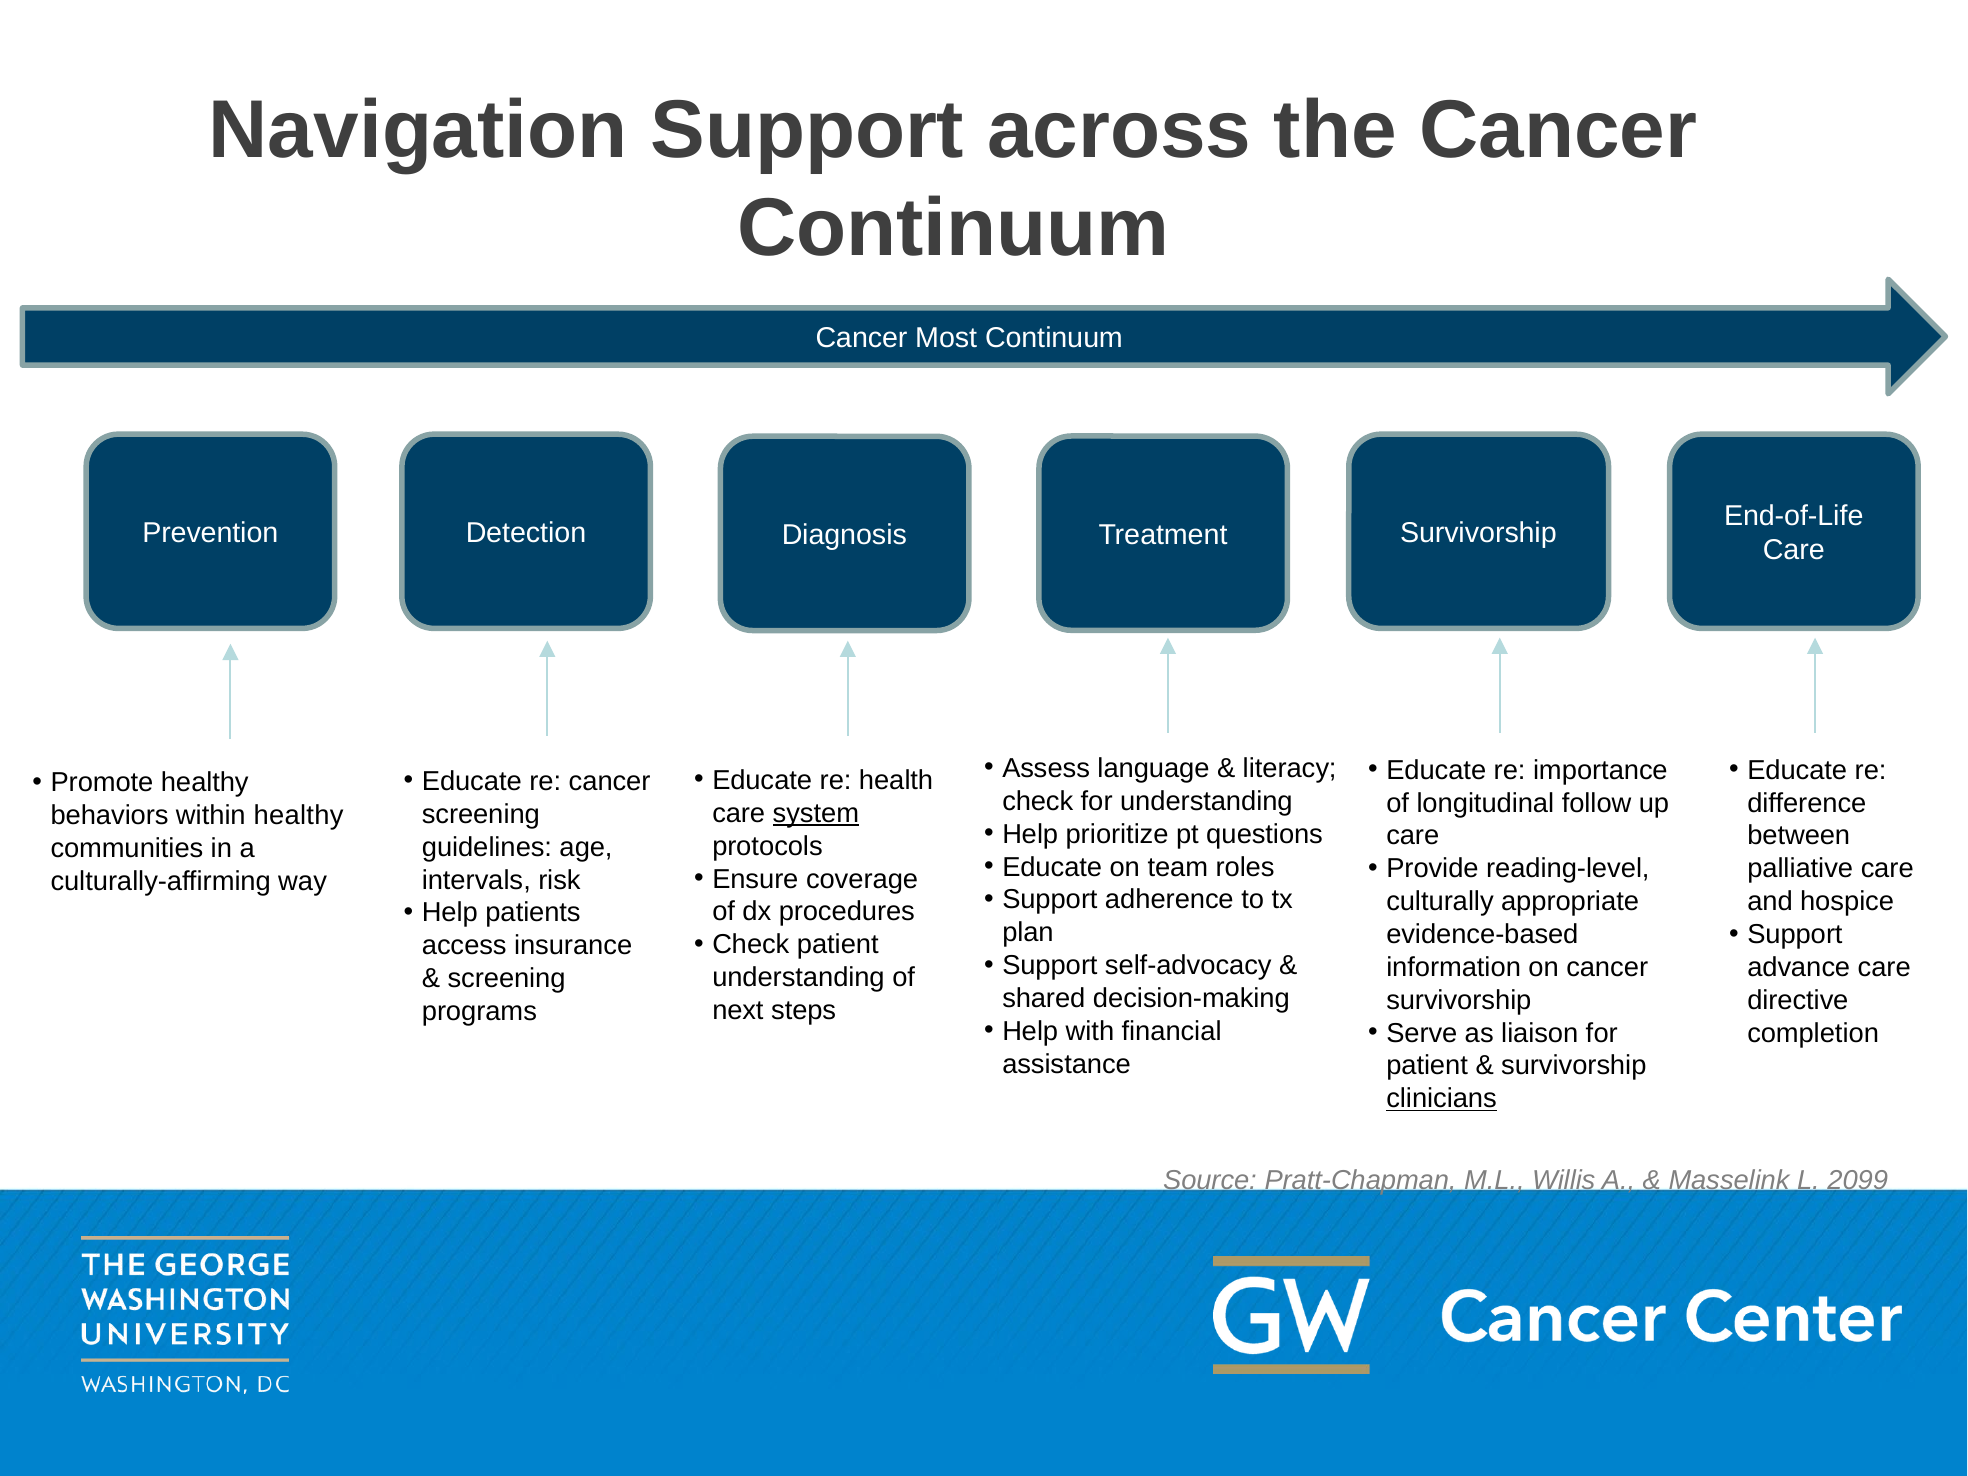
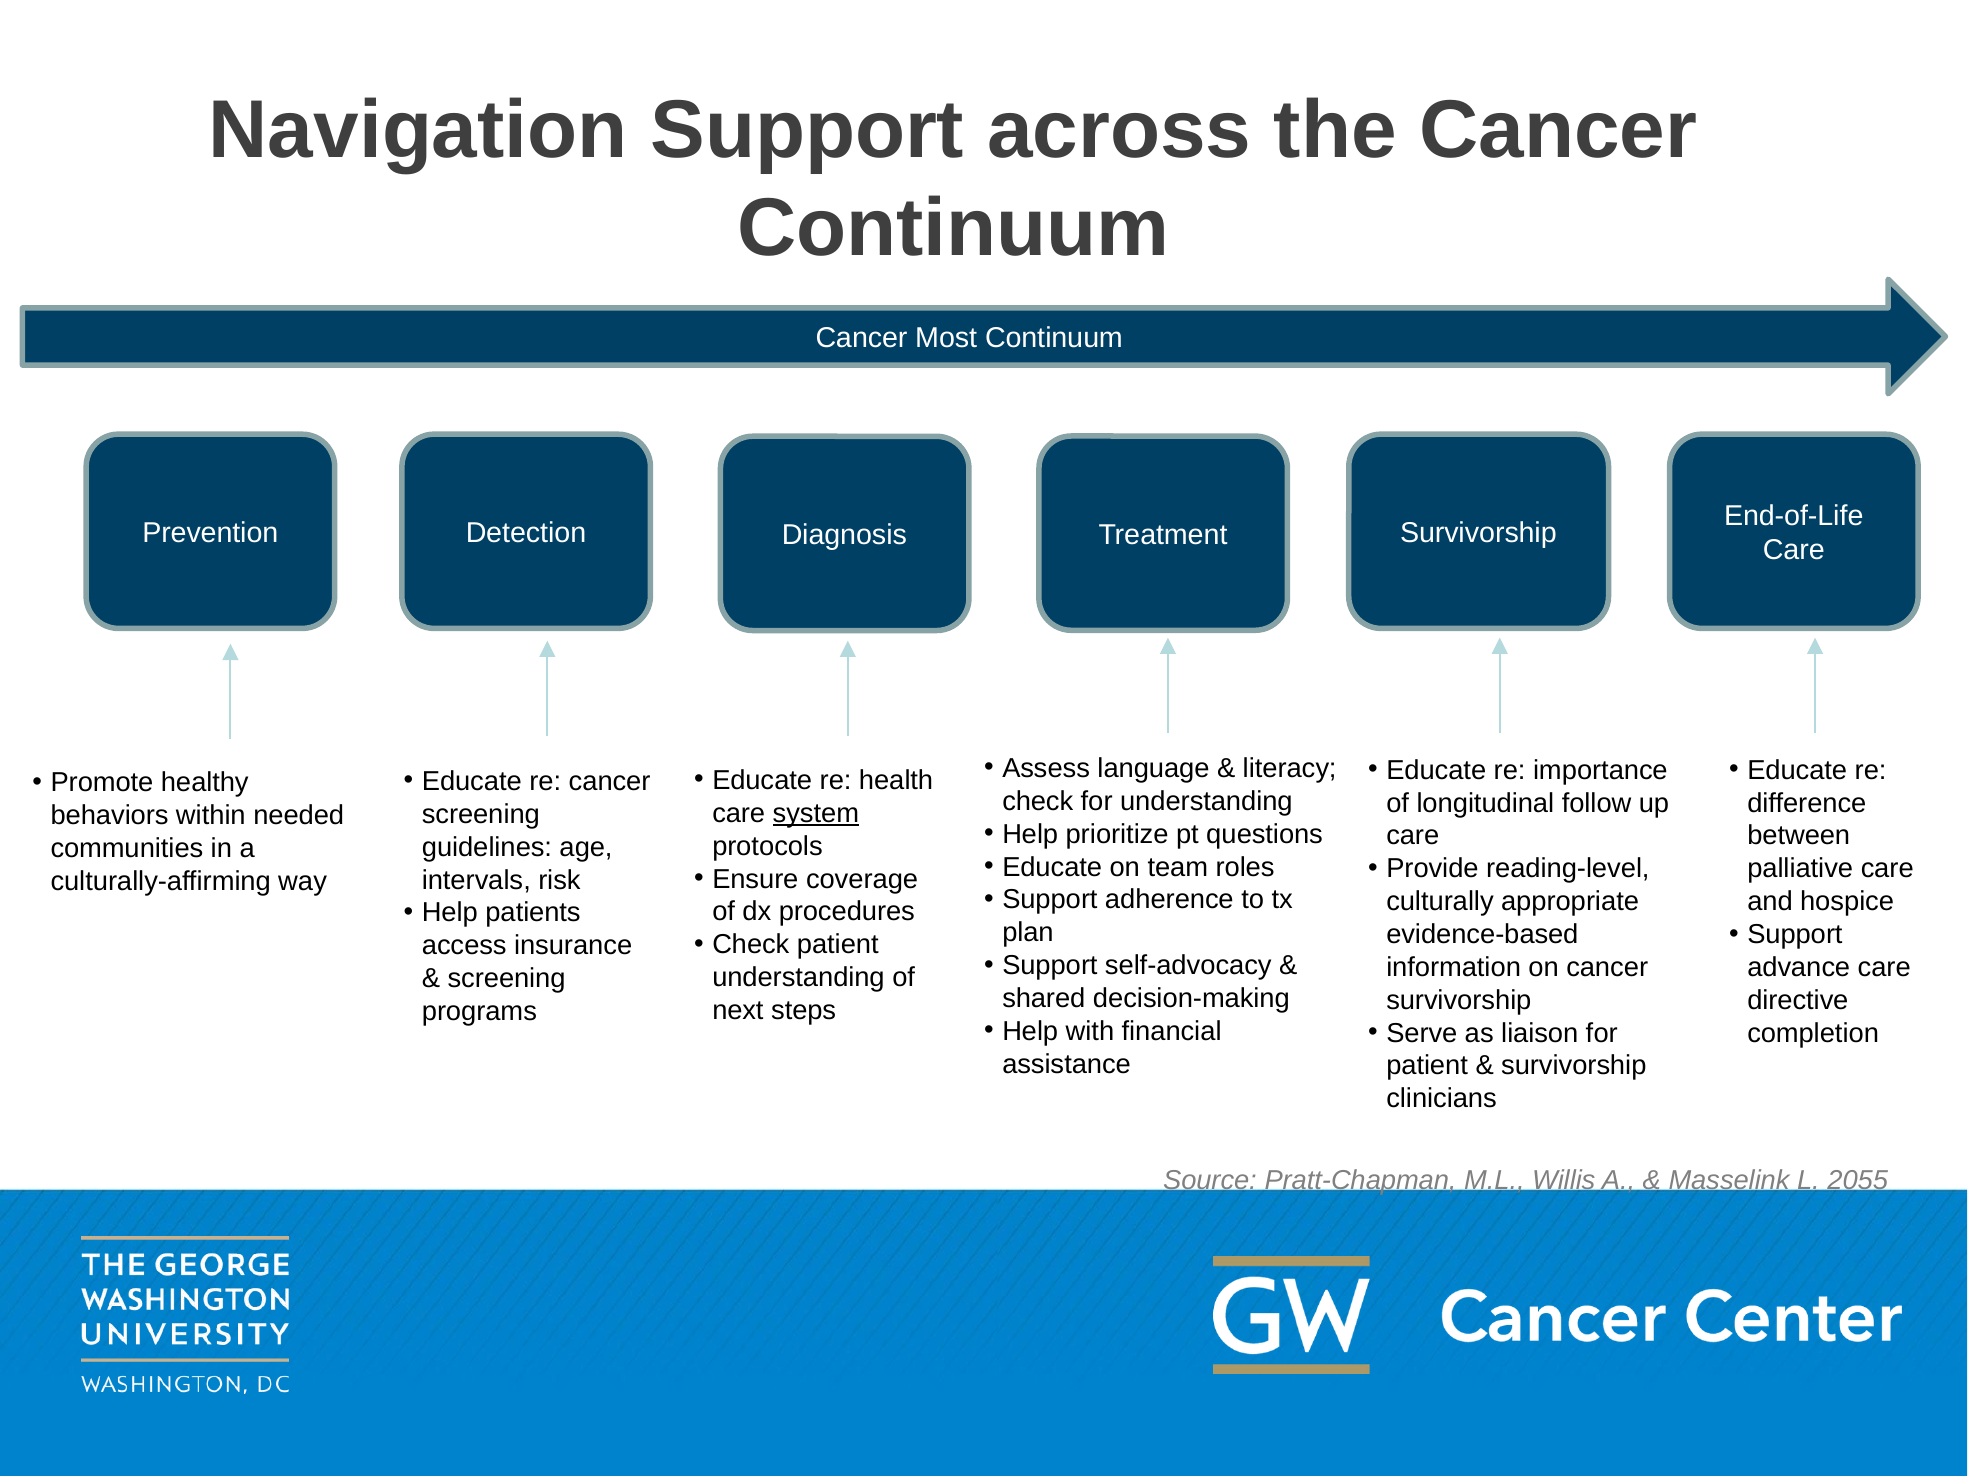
within healthy: healthy -> needed (299, 815)
clinicians underline: present -> none (1442, 1099)
2099: 2099 -> 2055 (1858, 1180)
